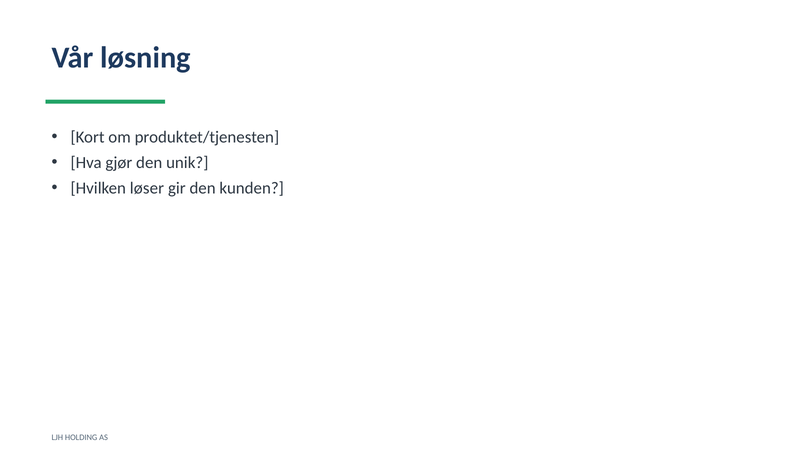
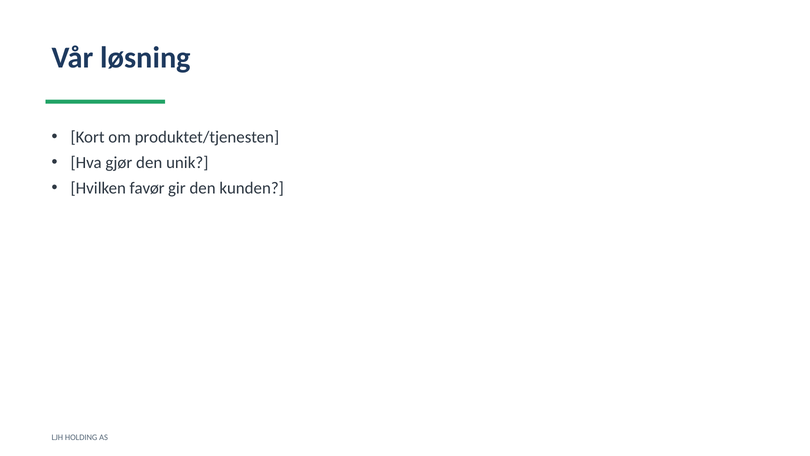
løser: løser -> favør (147, 188)
